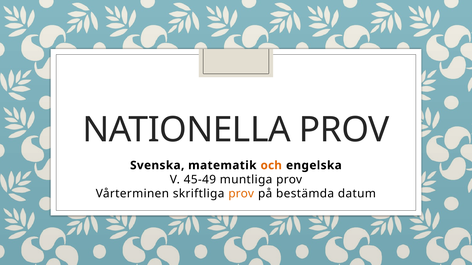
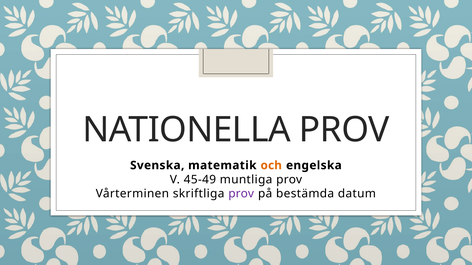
prov colour: orange -> purple (241, 194)
